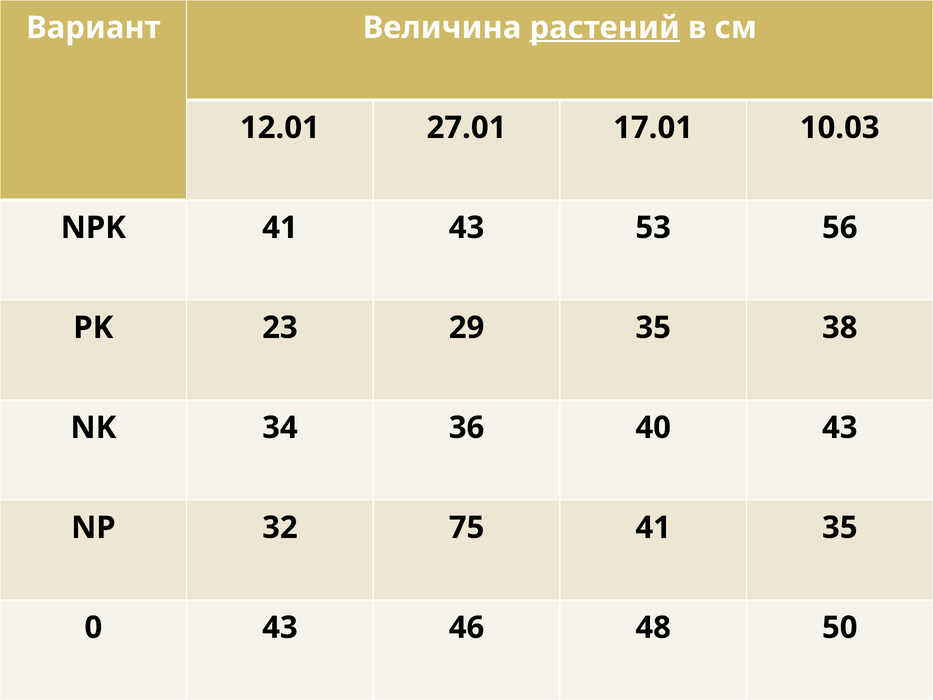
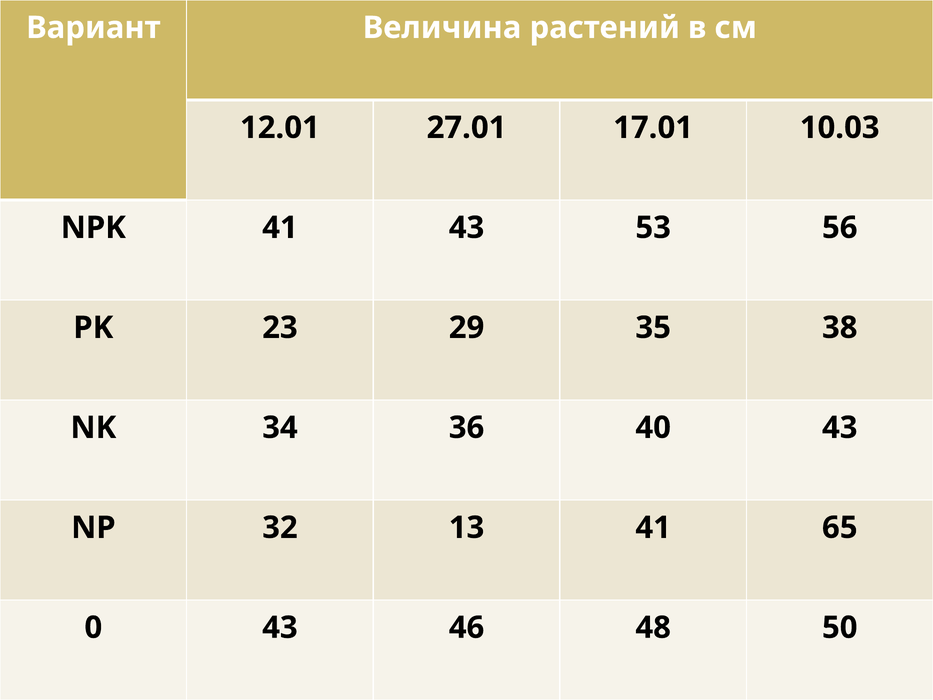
растений underline: present -> none (605, 28)
75: 75 -> 13 (467, 527)
41 35: 35 -> 65 (840, 527)
